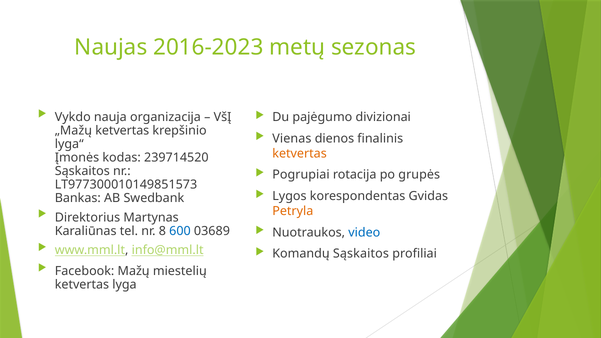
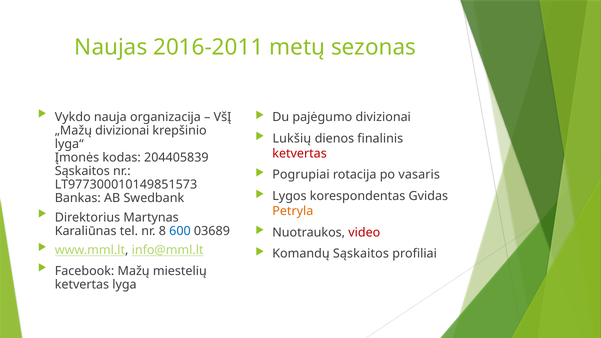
2016-2023: 2016-2023 -> 2016-2011 (208, 47)
„Mažų ketvertas: ketvertas -> divizionai (122, 131)
Vienas: Vienas -> Lukšių (292, 138)
ketvertas colour: orange -> red (300, 154)
239714520: 239714520 -> 204405839 (176, 158)
grupės: grupės -> vasaris (419, 175)
video colour: blue -> red (364, 233)
